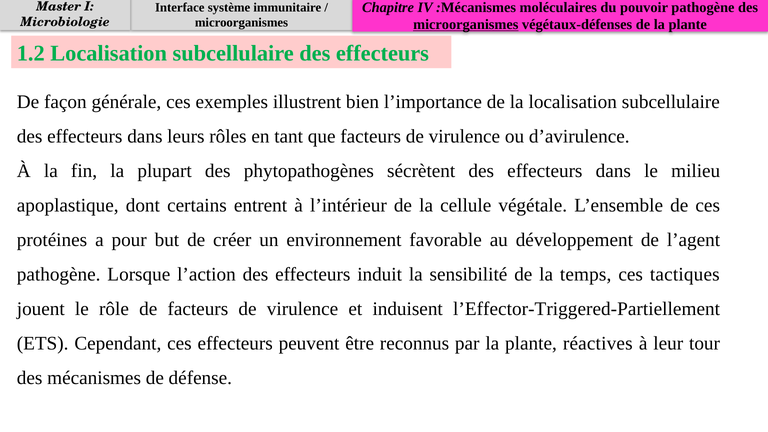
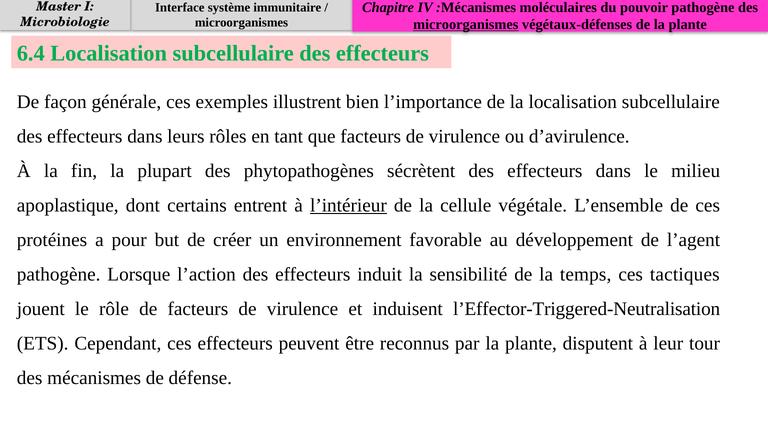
1.2: 1.2 -> 6.4 (31, 54)
l’intérieur underline: none -> present (348, 205)
l’Effector-Triggered-Partiellement: l’Effector-Triggered-Partiellement -> l’Effector-Triggered-Neutralisation (587, 309)
réactives: réactives -> disputent (598, 344)
